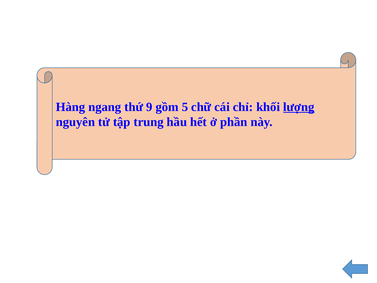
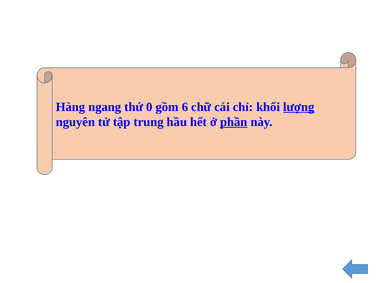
9: 9 -> 0 (149, 107)
5: 5 -> 6 (185, 107)
phần underline: none -> present (234, 122)
